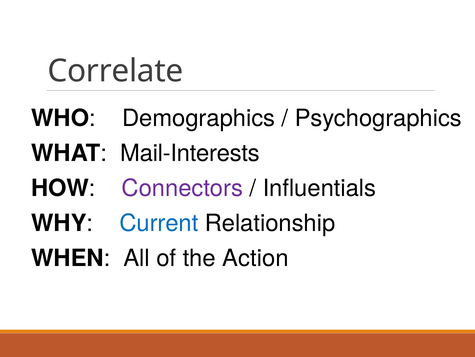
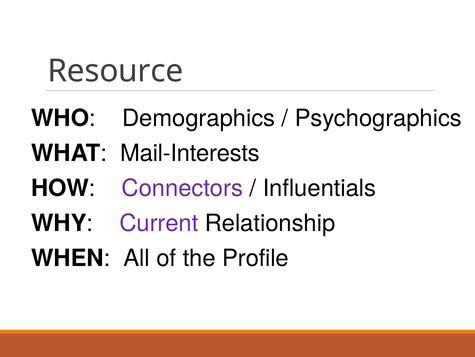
Correlate: Correlate -> Resource (115, 71)
Current colour: blue -> purple (159, 223)
Action: Action -> Profile (256, 258)
